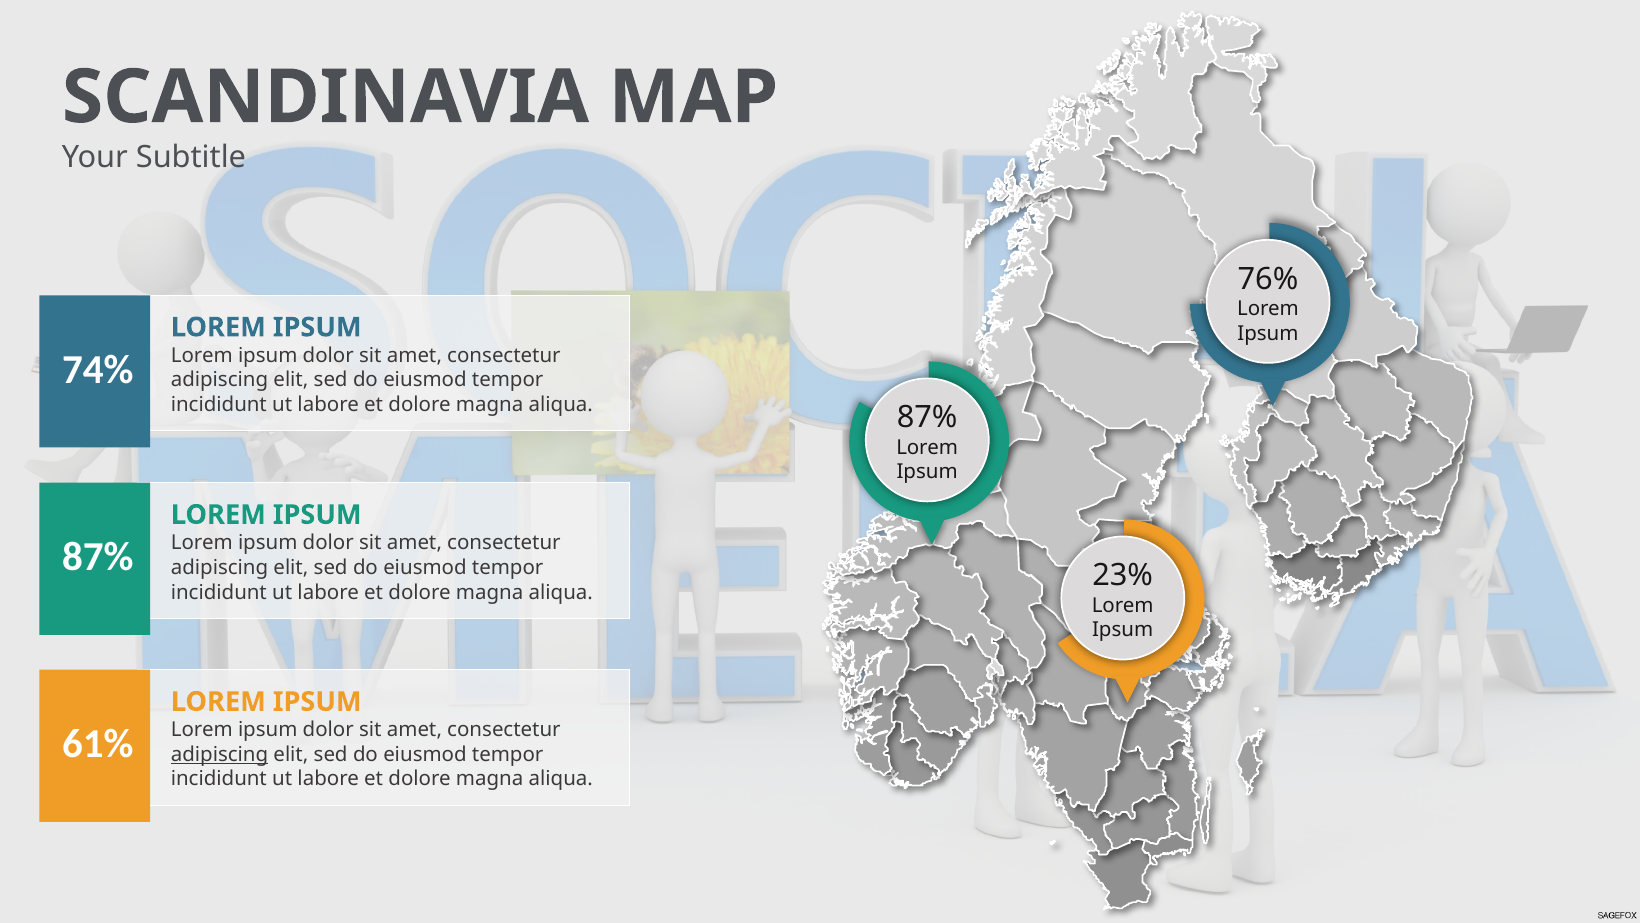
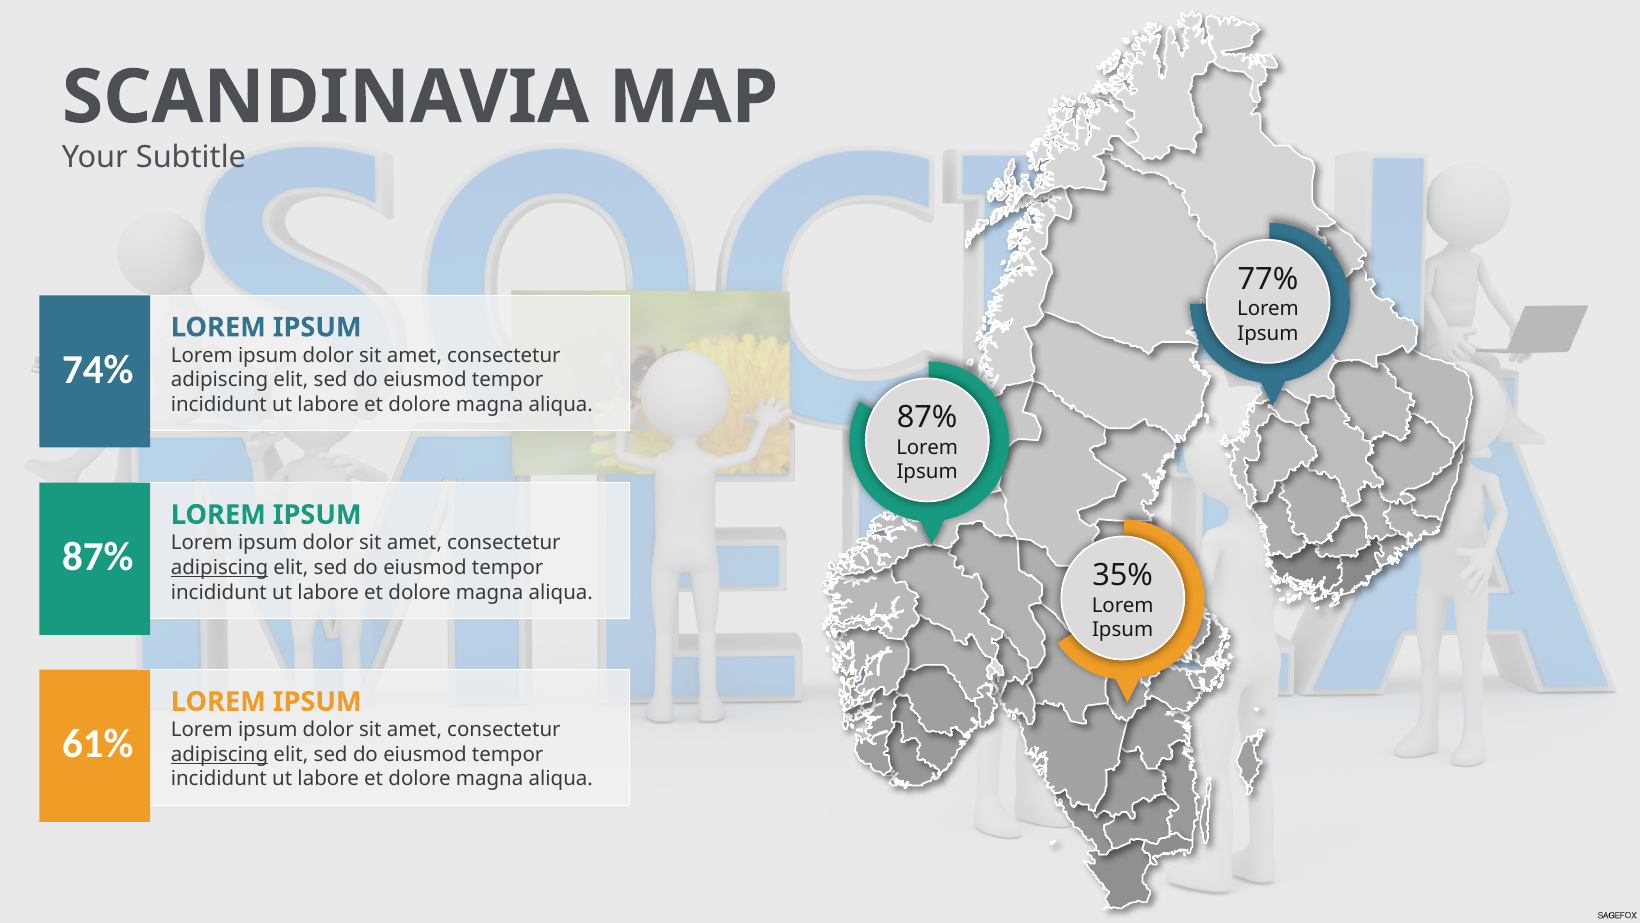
76%: 76% -> 77% (1268, 279)
adipiscing underline: none -> present (220, 567)
23%: 23% -> 35% (1123, 575)
